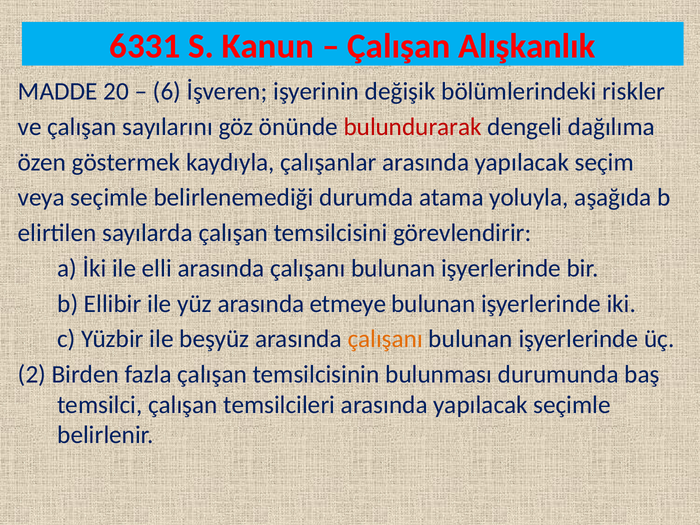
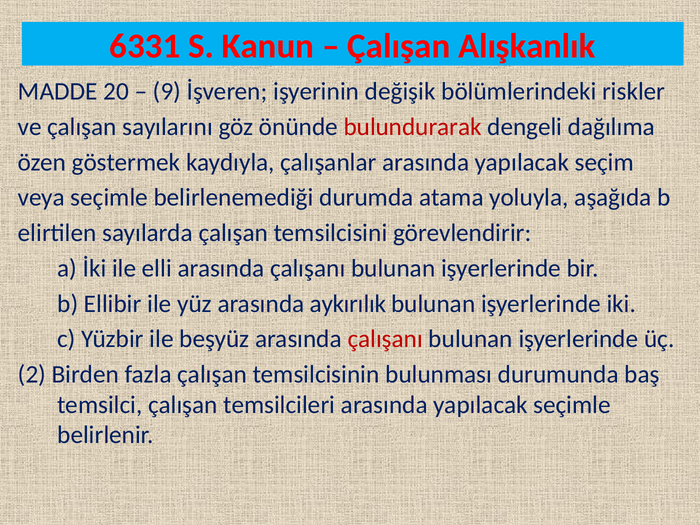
6: 6 -> 9 (167, 92)
etmeye: etmeye -> aykırılık (348, 304)
çalışanı colour: orange -> red (385, 339)
